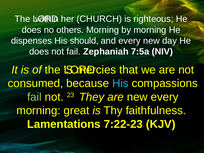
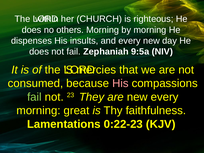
should: should -> insults (84, 41)
7:5a: 7:5a -> 9:5a (140, 52)
His colour: light blue -> pink (120, 83)
7:22-23: 7:22-23 -> 0:22-23 (123, 124)
